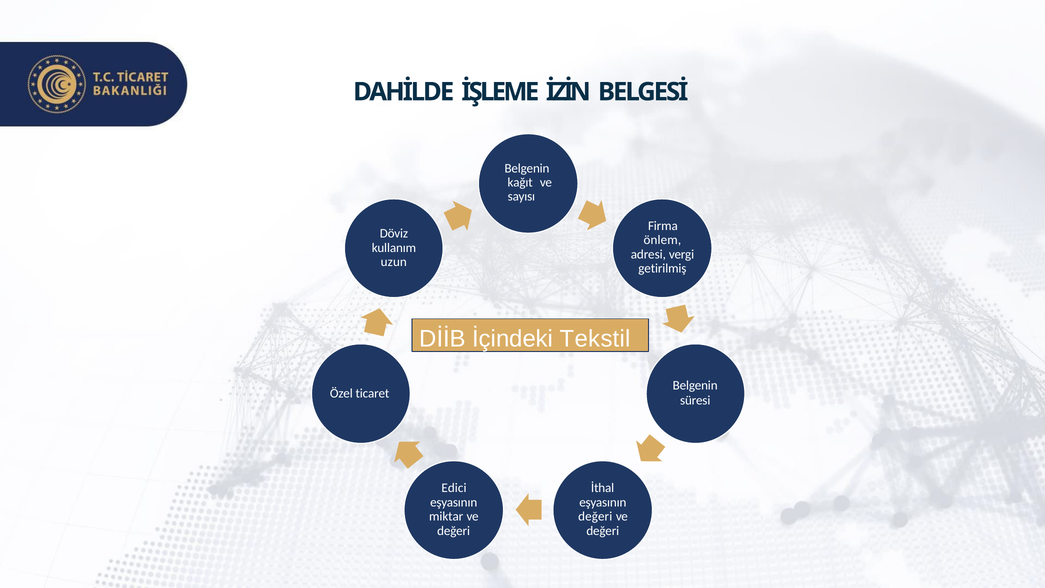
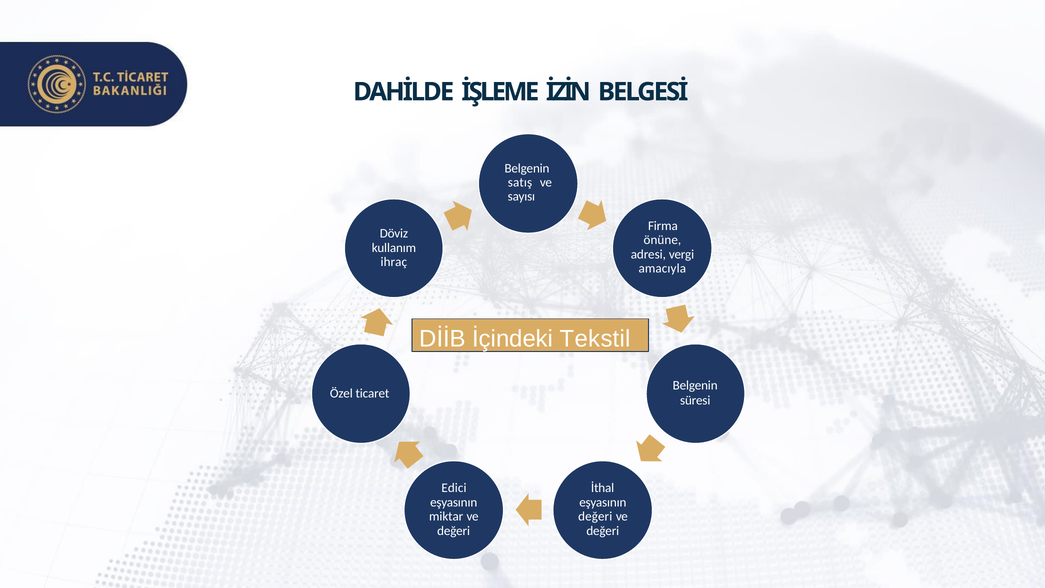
kağıt: kağıt -> satış (520, 182)
önlem: önlem -> önüne (662, 240)
uzun: uzun -> ihraç (394, 262)
getirilmiş: getirilmiş -> amacıyla (662, 268)
